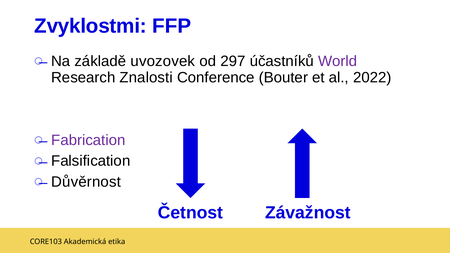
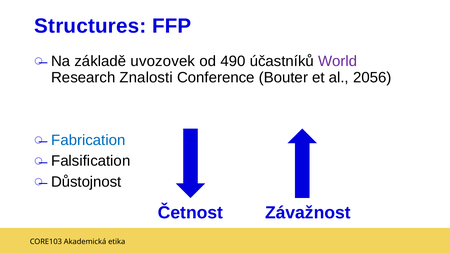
Zvyklostmi: Zvyklostmi -> Structures (90, 26)
297: 297 -> 490 (233, 61)
2022: 2022 -> 2056 (372, 77)
Fabrication colour: purple -> blue (88, 140)
Důvěrnost: Důvěrnost -> Důstojnost (86, 182)
